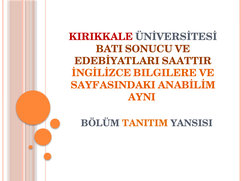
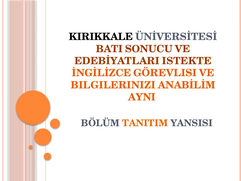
KIRIKKALE colour: red -> black (101, 37)
SAATTIR: SAATTIR -> ISTEKTE (187, 61)
BILGILERE: BILGILERE -> GÖREVLISI (165, 73)
SAYFASINDAKI: SAYFASINDAKI -> BILGILERINIZI (113, 85)
